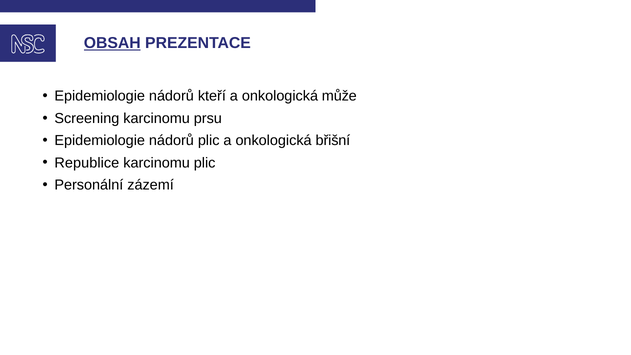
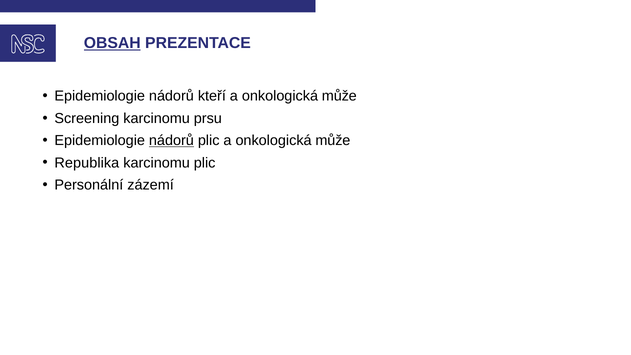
nádorů underline: none -> present (171, 141)
plic a onkologická břišní: břišní -> může (333, 141)
Republice: Republice -> Republika (87, 163)
